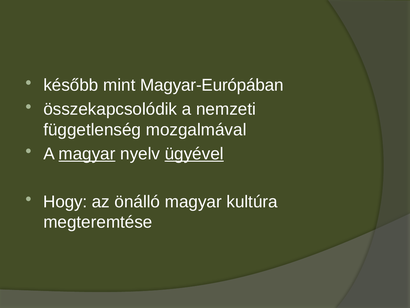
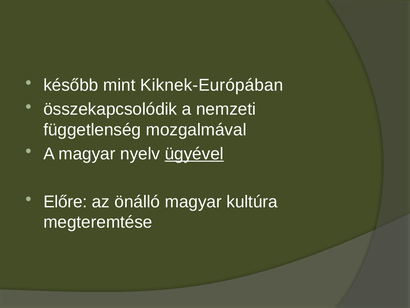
Magyar-Európában: Magyar-Európában -> Kiknek-Európában (212, 85)
magyar underline: present -> none (87, 154)
Hogy: Hogy -> Előre (65, 201)
